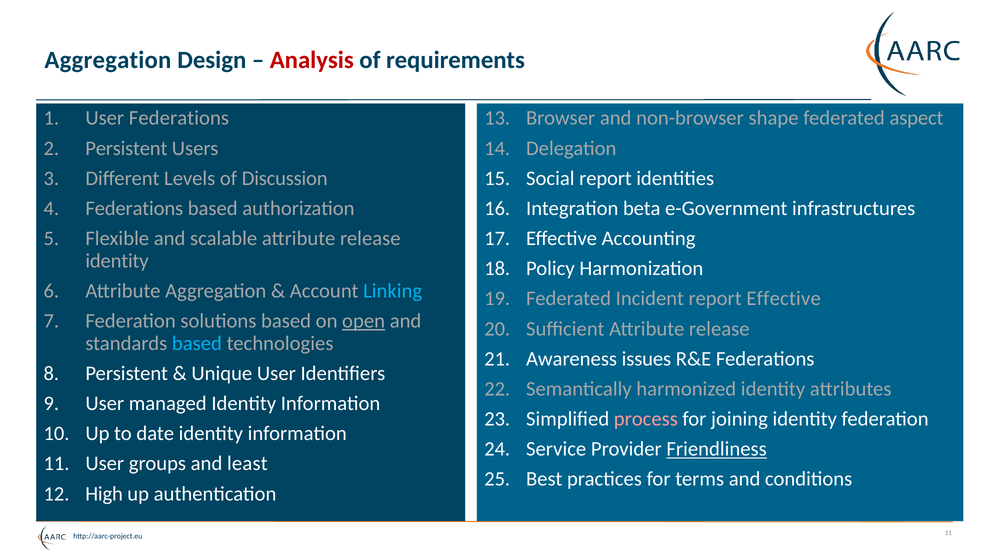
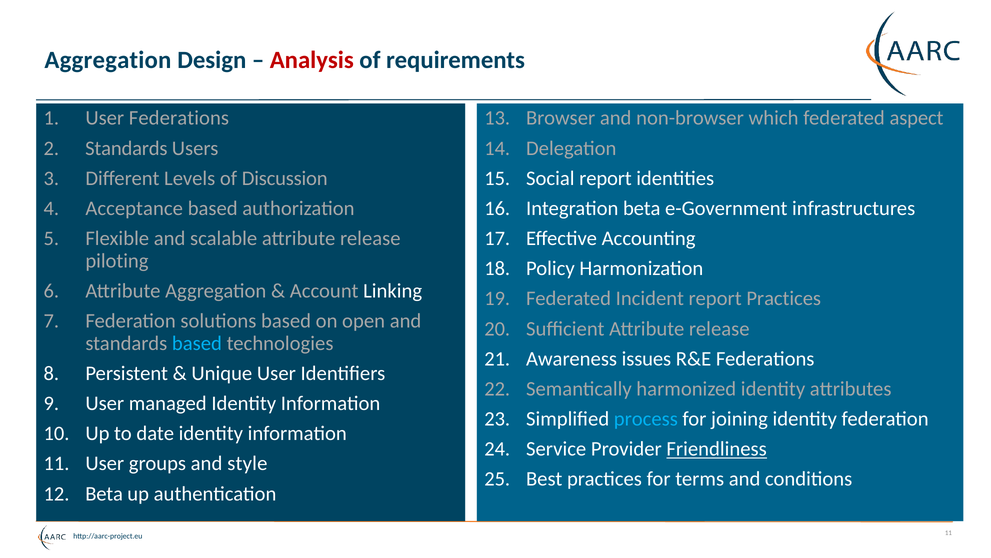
shape: shape -> which (774, 118)
Persistent: Persistent -> Standards (126, 148)
Federations: Federations -> Acceptance (134, 208)
identity: identity -> piloting (117, 261)
Linking colour: light blue -> white (393, 291)
report Effective: Effective -> Practices (784, 298)
open underline: present -> none (364, 321)
process colour: pink -> light blue (646, 419)
least: least -> style (247, 463)
High: High -> Beta (104, 493)
